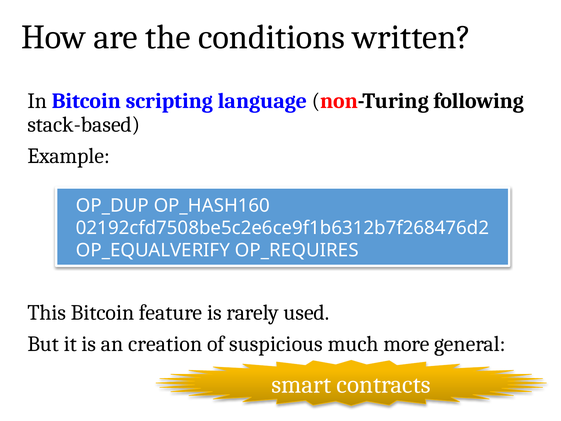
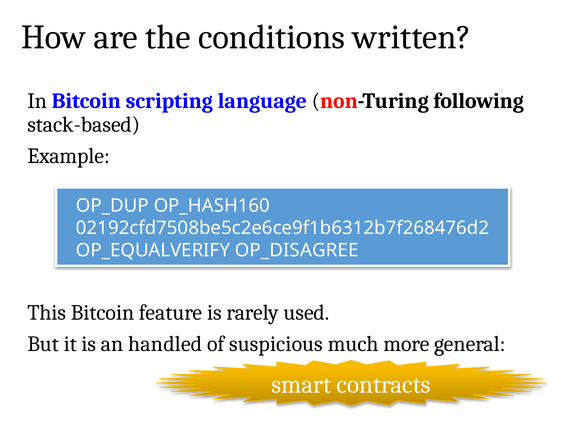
OP_REQUIRES: OP_REQUIRES -> OP_DISAGREE (297, 250)
creation: creation -> handled (165, 344)
